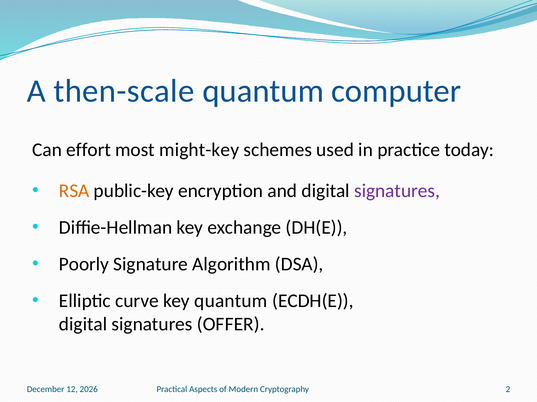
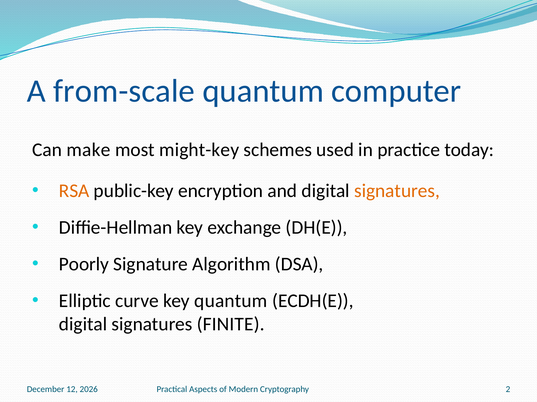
then-scale: then-scale -> from-scale (124, 91)
effort: effort -> make (88, 150)
signatures colour: purple -> orange (397, 191)
OFFER: OFFER -> FINITE (231, 325)
